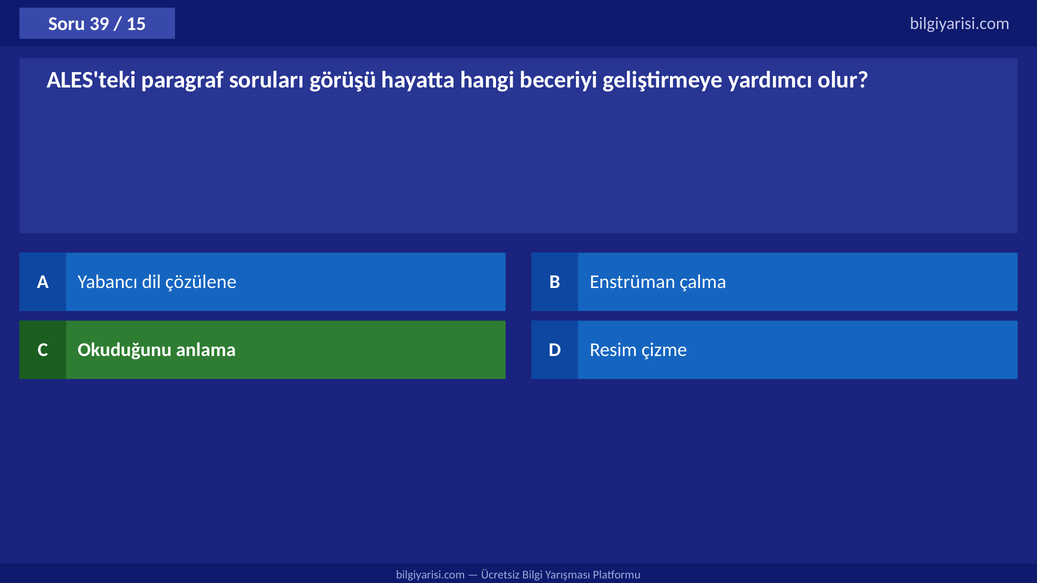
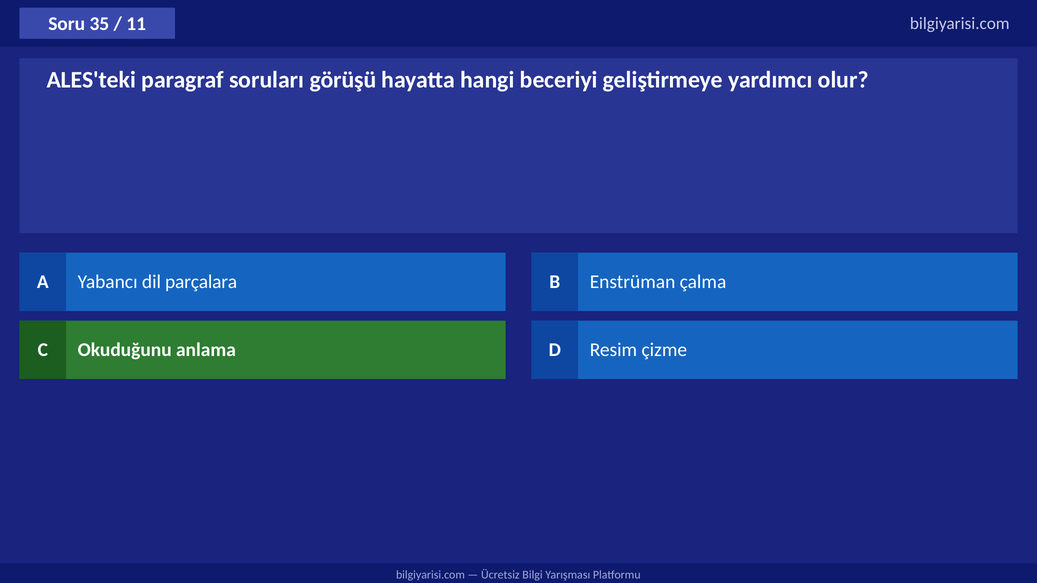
39: 39 -> 35 (99, 24)
15: 15 -> 11 (136, 24)
çözülene: çözülene -> parçalara (201, 282)
